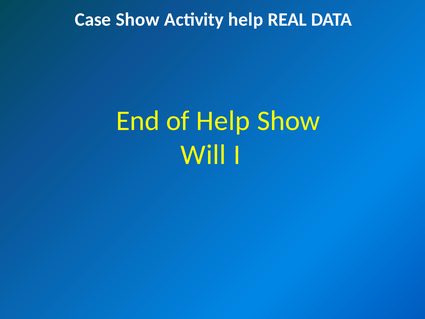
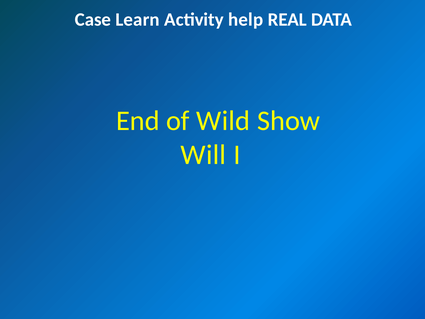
Case Show: Show -> Learn (138, 20)
of Help: Help -> Wild (223, 121)
